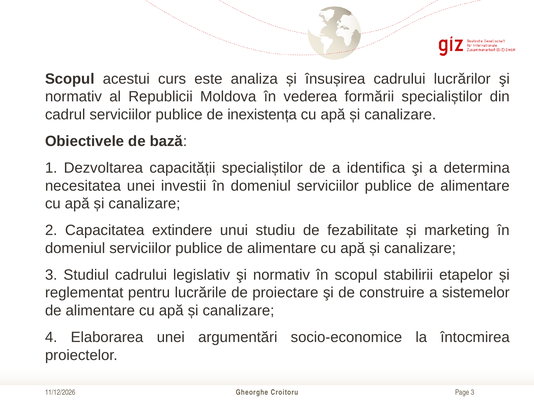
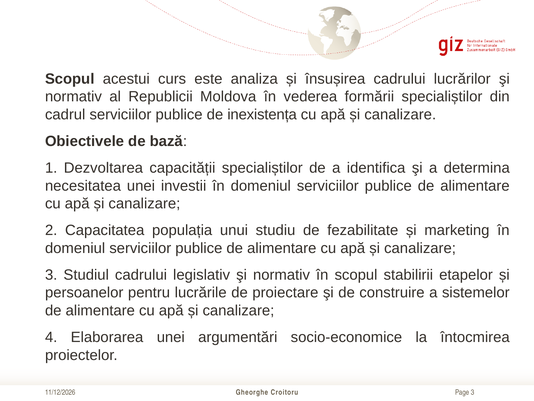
extindere: extindere -> populația (182, 230)
reglementat: reglementat -> persoanelor (84, 292)
